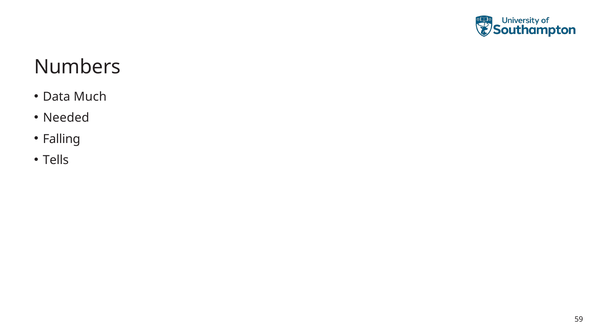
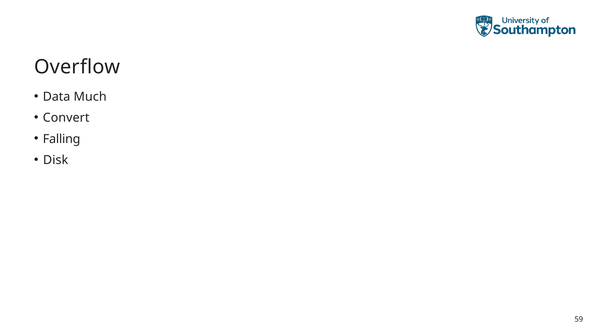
Numbers: Numbers -> Overflow (77, 67)
Needed: Needed -> Convert (66, 118)
Tells: Tells -> Disk (56, 160)
